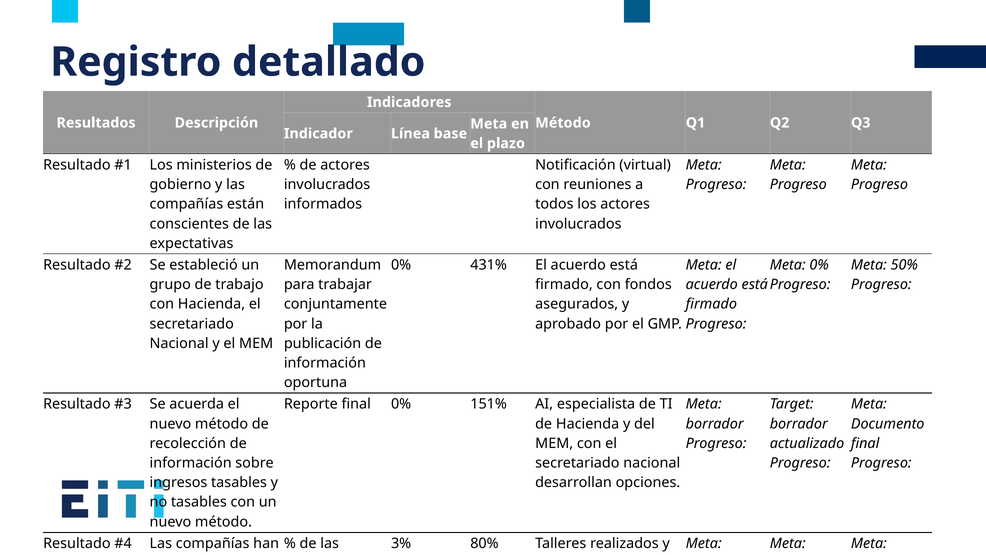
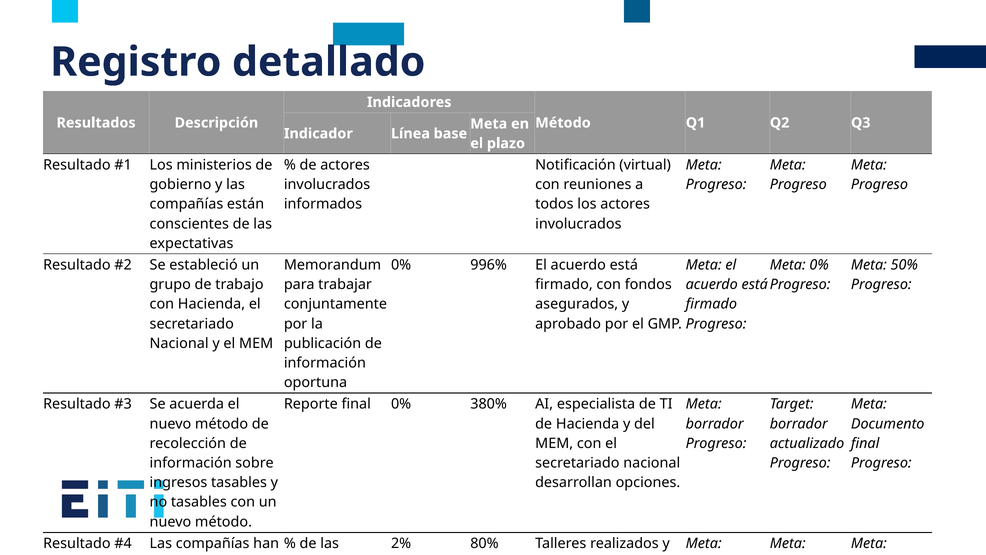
431%: 431% -> 996% (489, 265)
151%: 151% -> 380% (489, 404)
3%: 3% -> 2% (401, 543)
